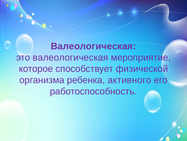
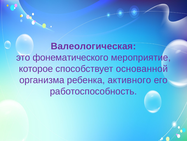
это валеологическая: валеологическая -> фонематического (71, 57)
физической: физической -> основанной (142, 68)
